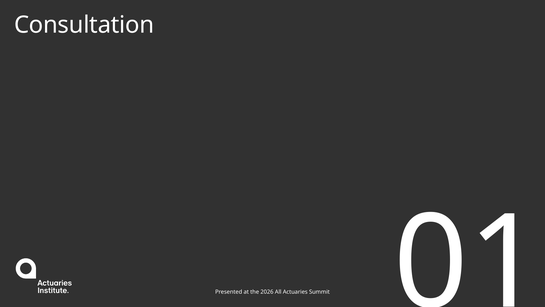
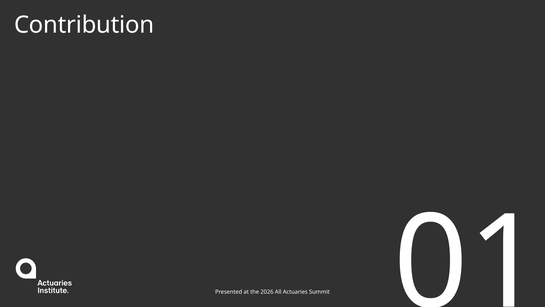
Consultation: Consultation -> Contribution (84, 25)
